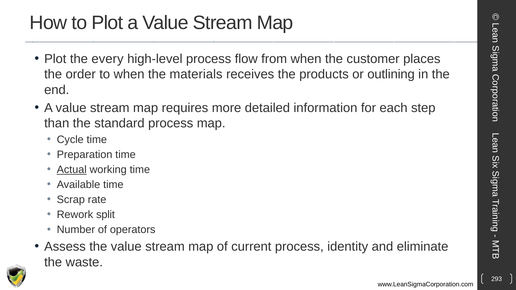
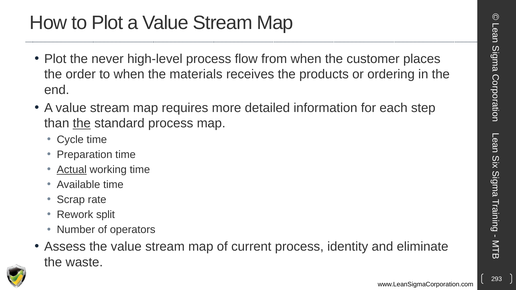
every: every -> never (108, 59)
outlining: outlining -> ordering (391, 74)
the underline: none -> present (82, 123)
